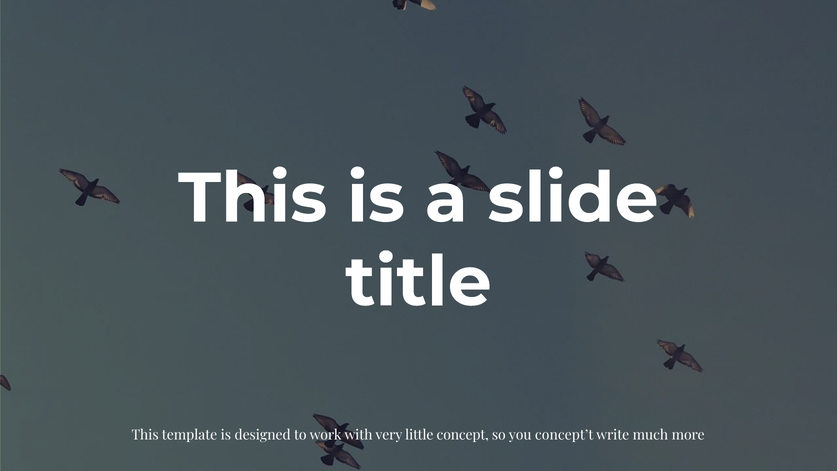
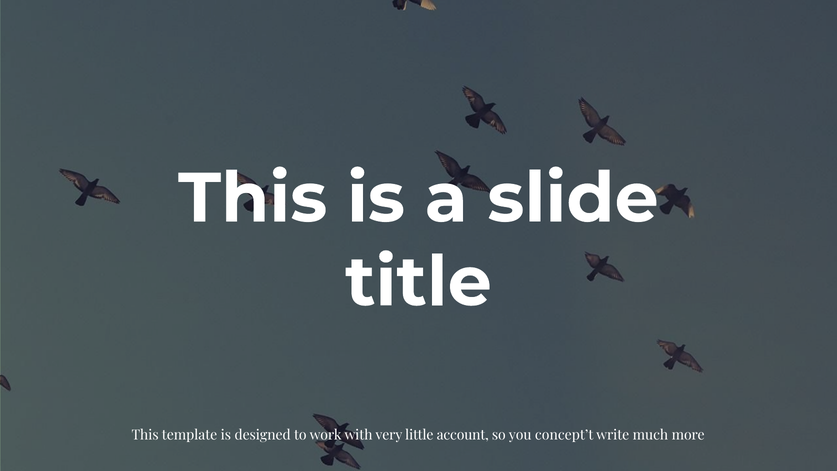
concept: concept -> account (463, 435)
